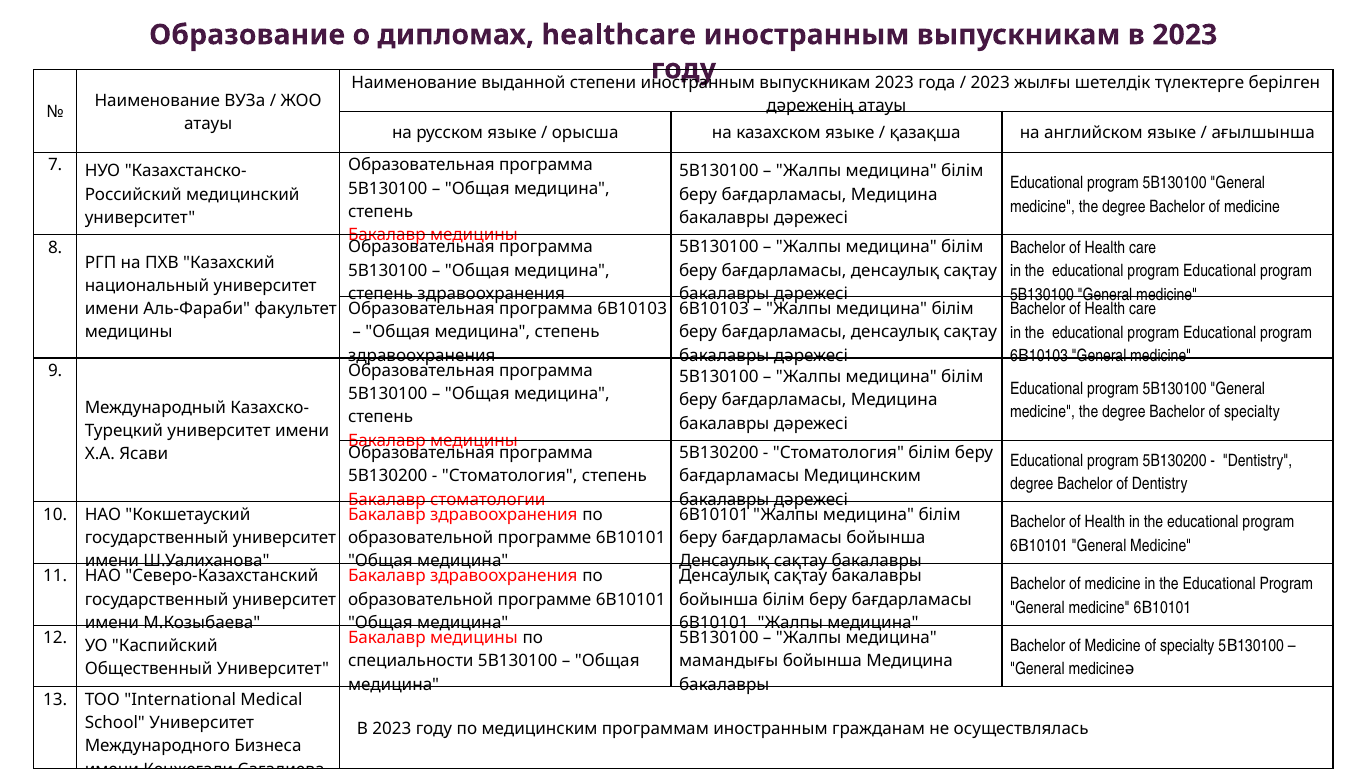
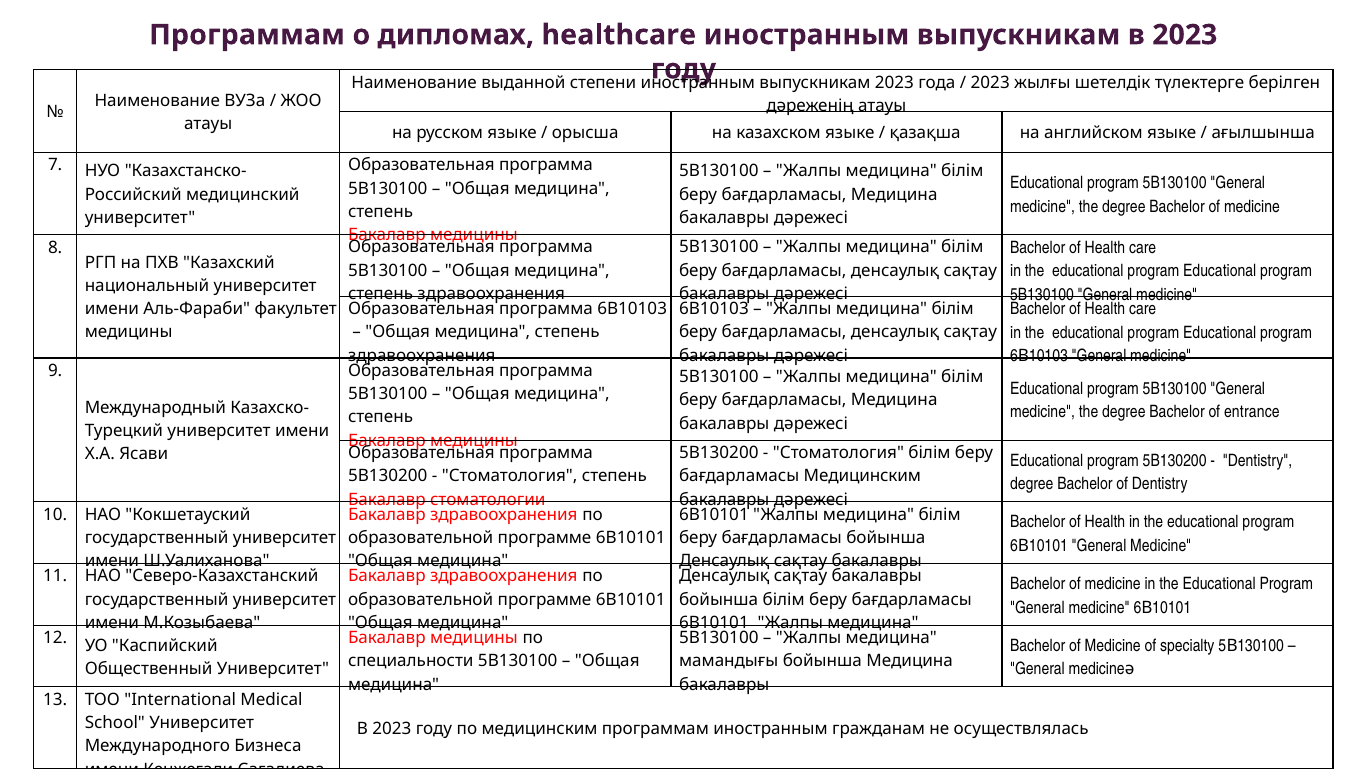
Образование: Образование -> Программам (247, 35)
Bachelor of specialty: specialty -> entrance (1252, 412)
